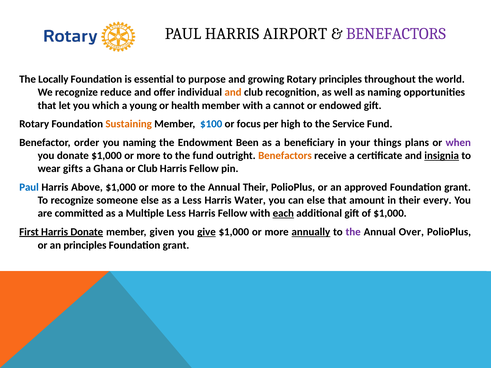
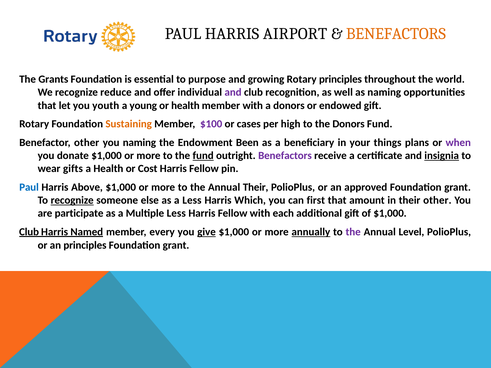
BENEFACTORS colour: purple -> orange (396, 34)
Locally: Locally -> Grants (53, 79)
and colour: orange -> purple (233, 92)
which: which -> youth (106, 106)
a cannot: cannot -> donors (289, 106)
$100 colour: blue -> purple (211, 124)
focus: focus -> cases (249, 124)
the Service: Service -> Donors (349, 124)
Benefactor order: order -> other (87, 143)
fund underline: none -> present (203, 156)
Benefactors colour: orange -> purple (285, 156)
a Ghana: Ghana -> Health (108, 169)
or Club: Club -> Cost (148, 169)
recognize underline: none -> present (72, 200)
Water: Water -> Which (250, 200)
can else: else -> first (316, 200)
their every: every -> other (437, 200)
committed: committed -> participate (79, 213)
each underline: present -> none (283, 213)
First: First -> Club (29, 232)
Harris Donate: Donate -> Named (87, 232)
given: given -> every (162, 232)
Over: Over -> Level (411, 232)
